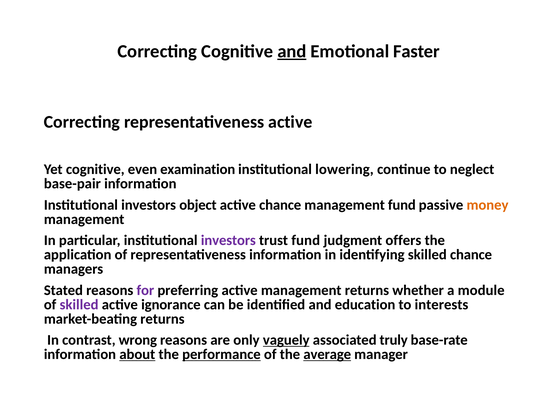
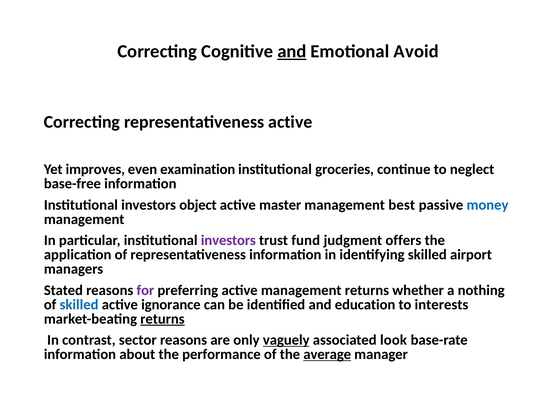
Faster: Faster -> Avoid (416, 51)
Yet cognitive: cognitive -> improves (95, 169)
lowering: lowering -> groceries (345, 169)
base-pair: base-pair -> base-free (72, 184)
active chance: chance -> master (280, 205)
management fund: fund -> best (402, 205)
money colour: orange -> blue (488, 205)
skilled chance: chance -> airport (471, 255)
module: module -> nothing (481, 290)
skilled colour: purple -> blue (79, 304)
returns underline: none -> present (162, 319)
wrong: wrong -> sector (138, 340)
truly: truly -> look (393, 340)
about underline: present -> none (137, 354)
performance underline: present -> none (221, 354)
